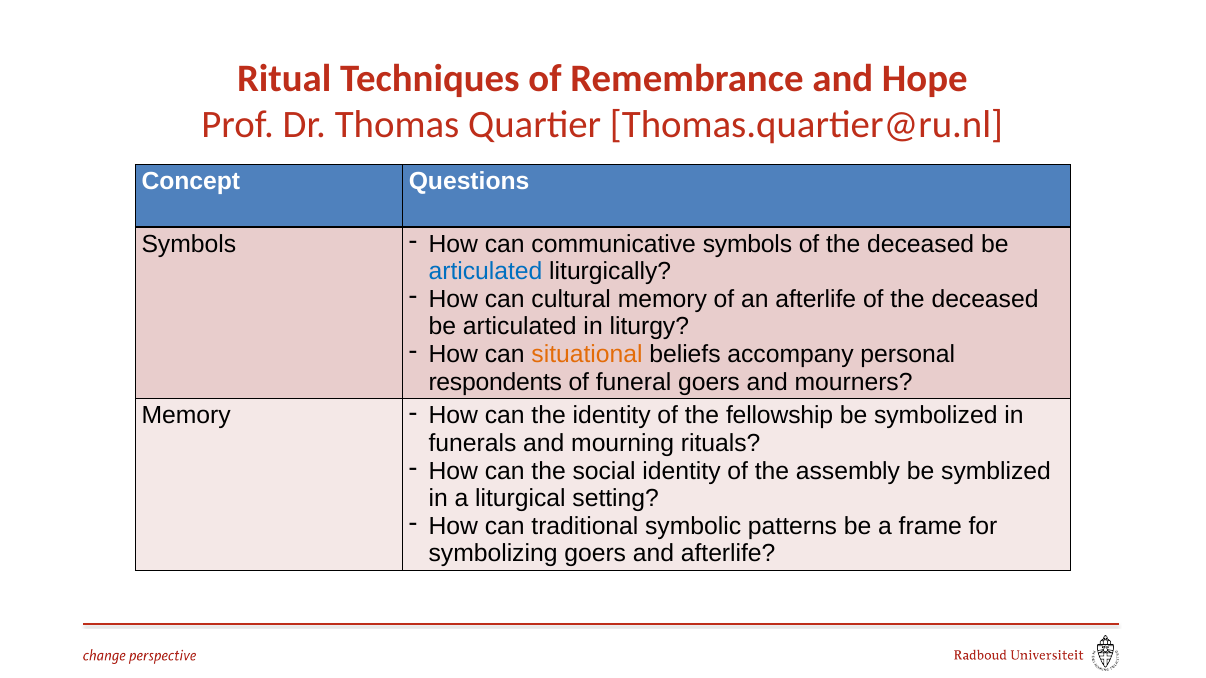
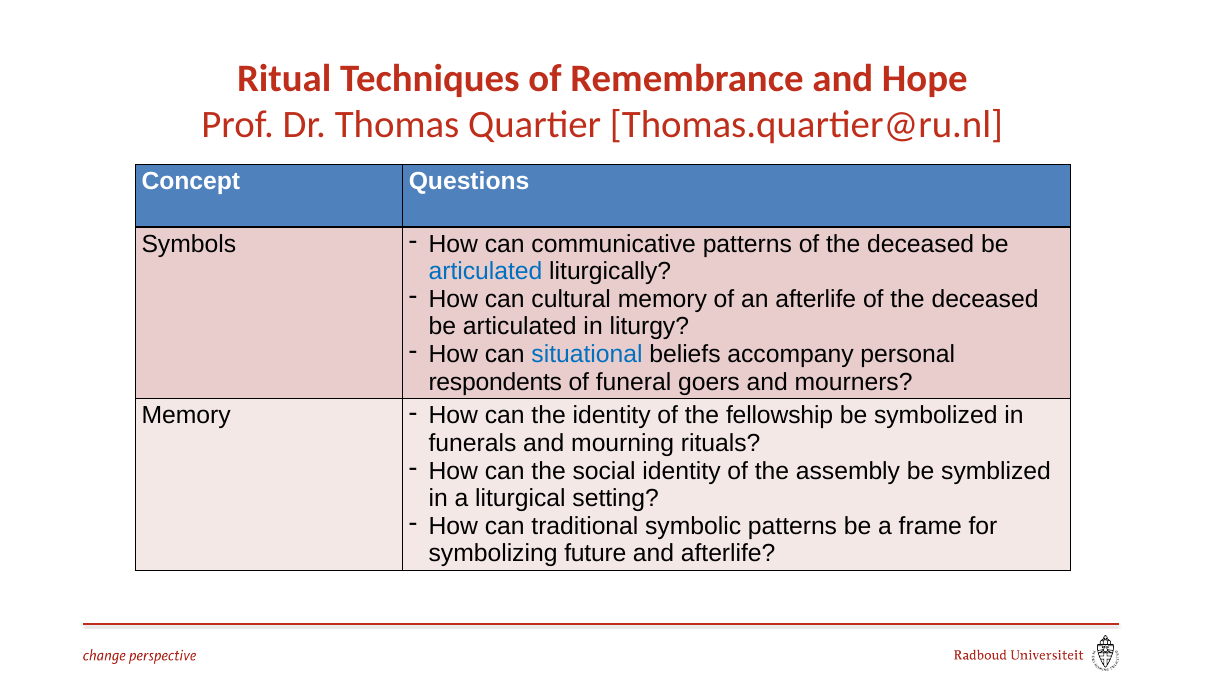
communicative symbols: symbols -> patterns (747, 244)
situational colour: orange -> blue (587, 354)
symbolizing goers: goers -> future (595, 554)
